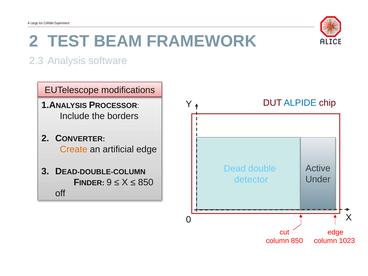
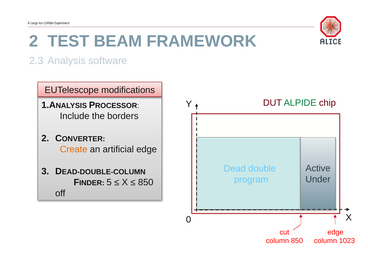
ALPIDE colour: blue -> green (300, 103)
detector: detector -> program (251, 180)
9: 9 -> 5 (109, 182)
